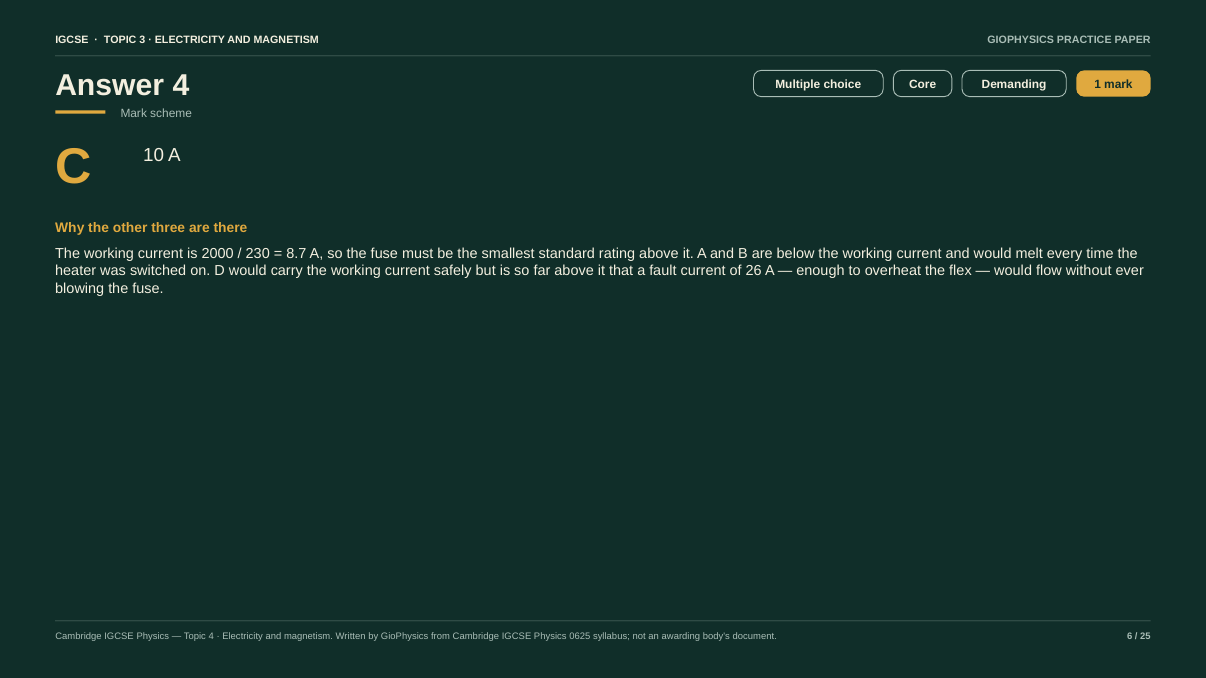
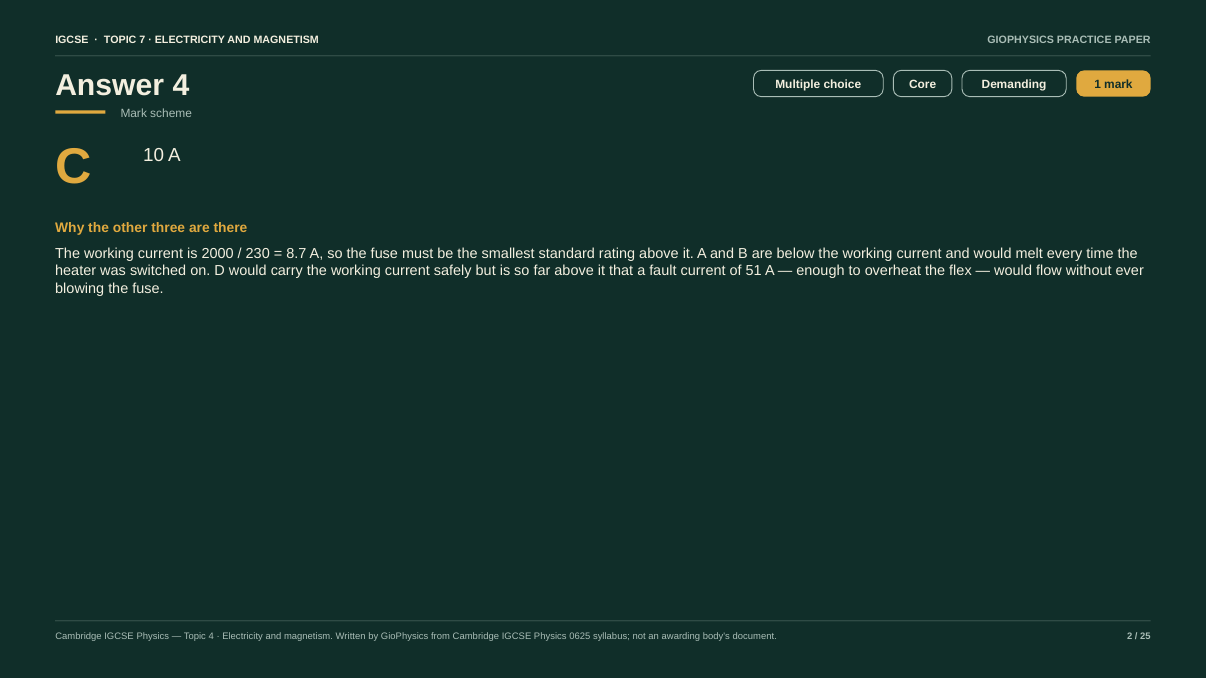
3: 3 -> 7 (142, 40)
26: 26 -> 51 (754, 271)
6: 6 -> 2 (1130, 637)
